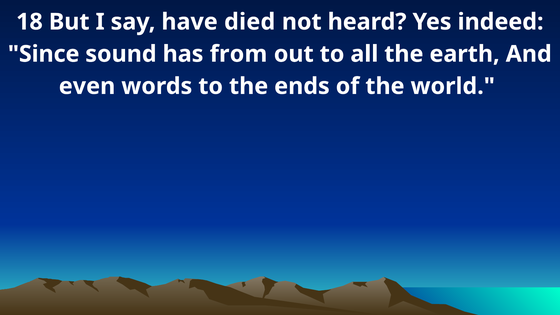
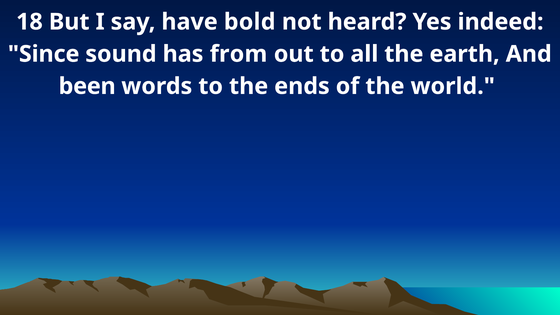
died: died -> bold (250, 22)
even: even -> been (87, 86)
